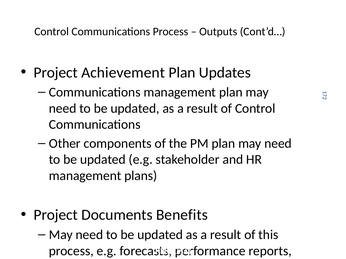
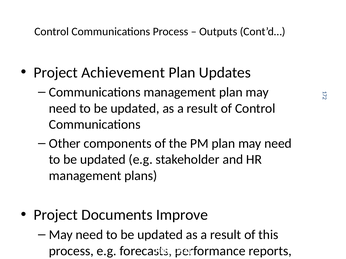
Benefits: Benefits -> Improve (182, 215)
